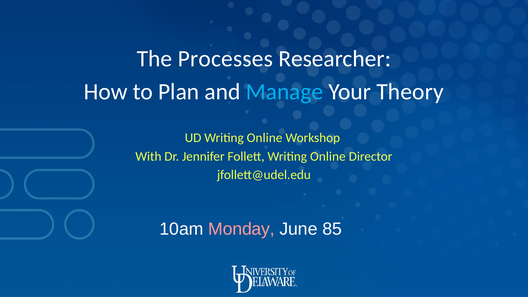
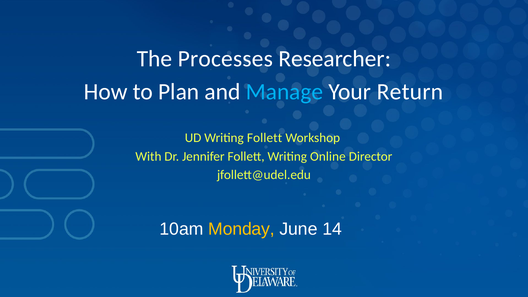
Theory: Theory -> Return (410, 92)
UD Writing Online: Online -> Follett (265, 138)
Monday colour: pink -> yellow (242, 229)
85: 85 -> 14 (332, 229)
